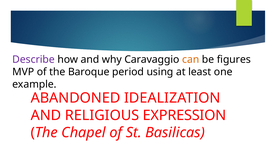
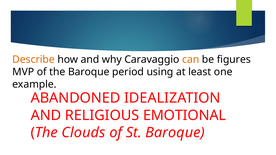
Describe colour: purple -> orange (34, 60)
EXPRESSION: EXPRESSION -> EMOTIONAL (185, 115)
Chapel: Chapel -> Clouds (83, 133)
St Basilicas: Basilicas -> Baroque (175, 133)
